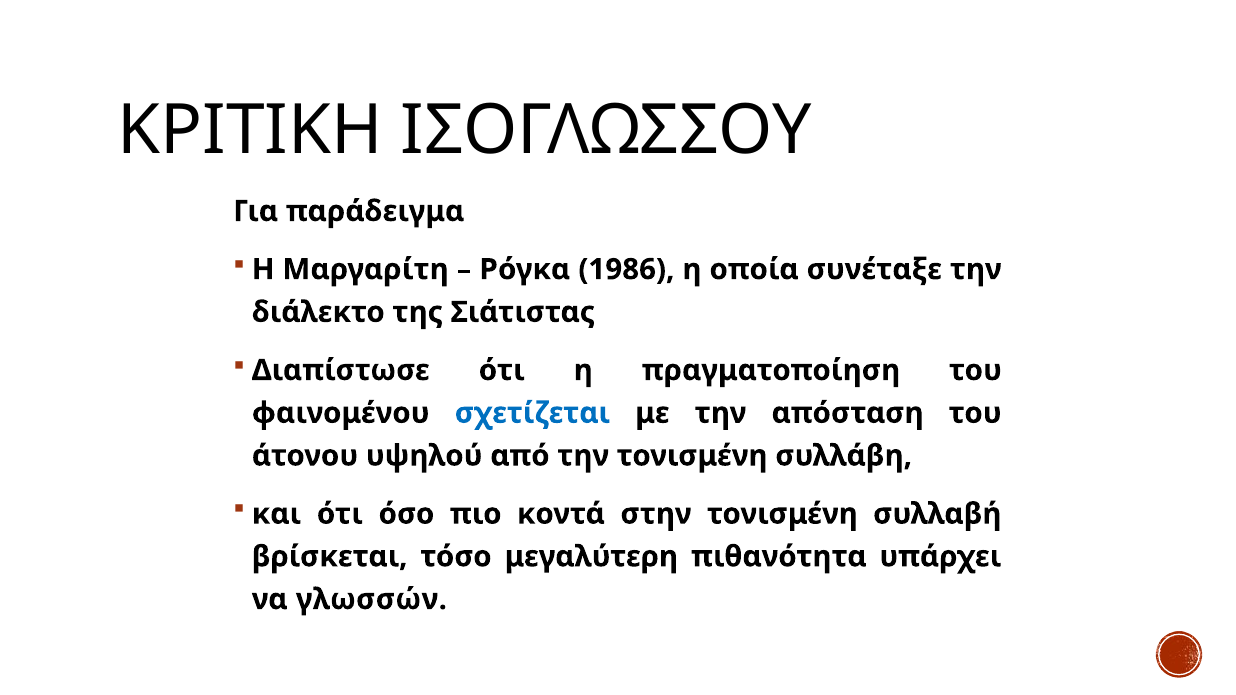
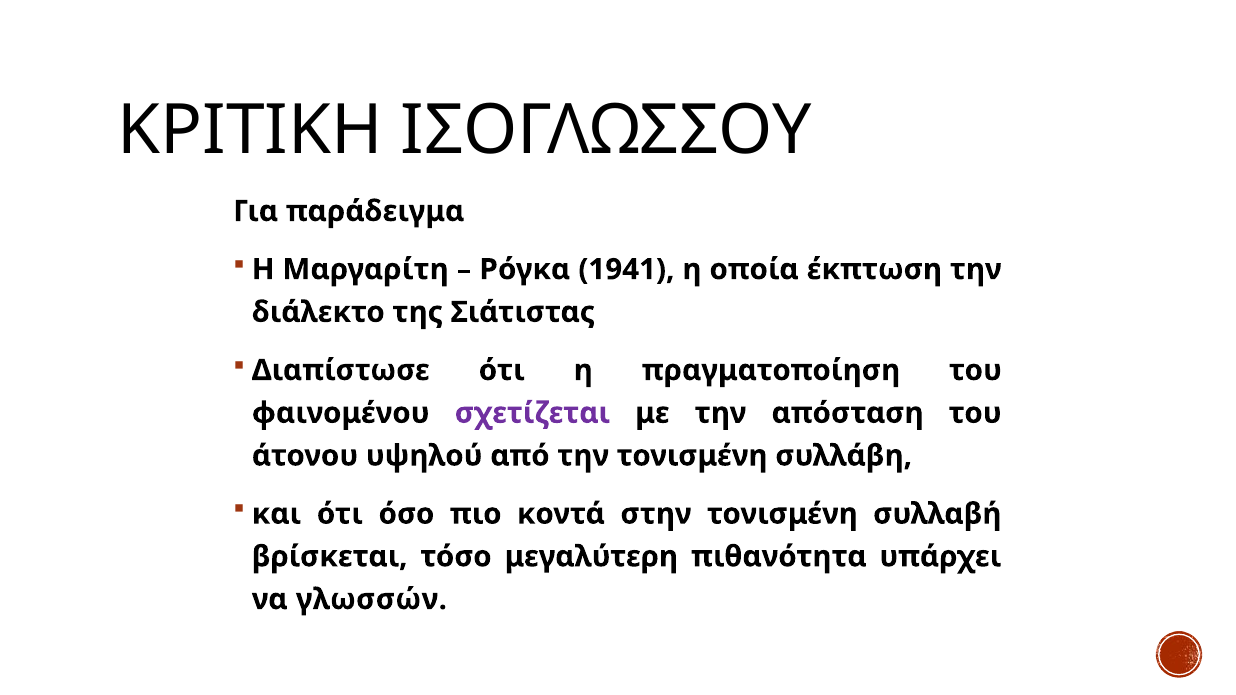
1986: 1986 -> 1941 (626, 270)
συνέταξε: συνέταξε -> έκπτωση (874, 270)
σχετίζεται colour: blue -> purple (533, 413)
